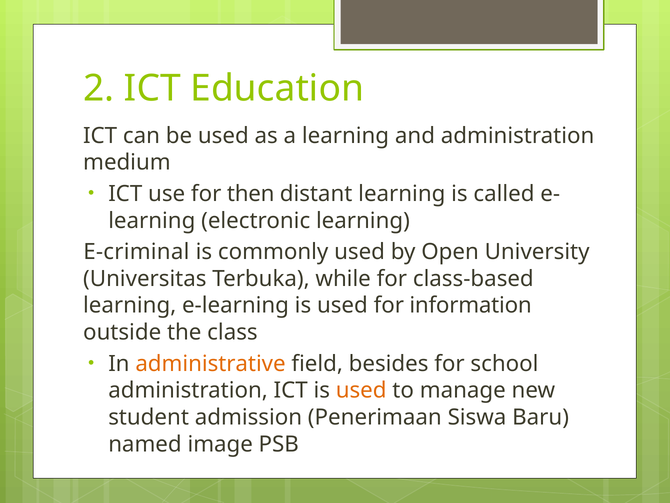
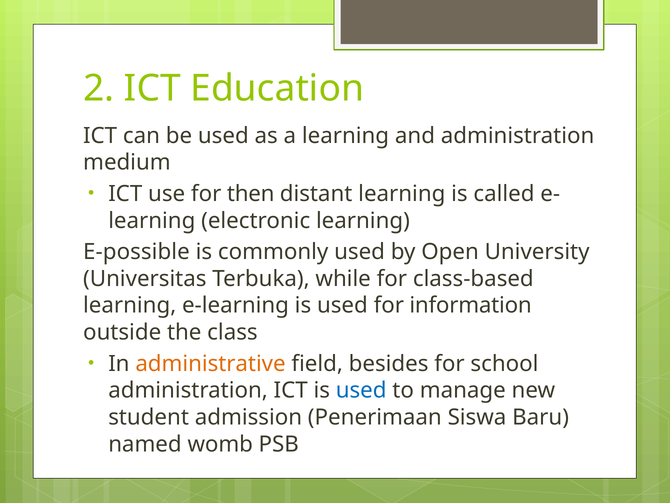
E-criminal: E-criminal -> E-possible (136, 252)
used colour: orange -> blue (361, 390)
image: image -> womb (220, 444)
